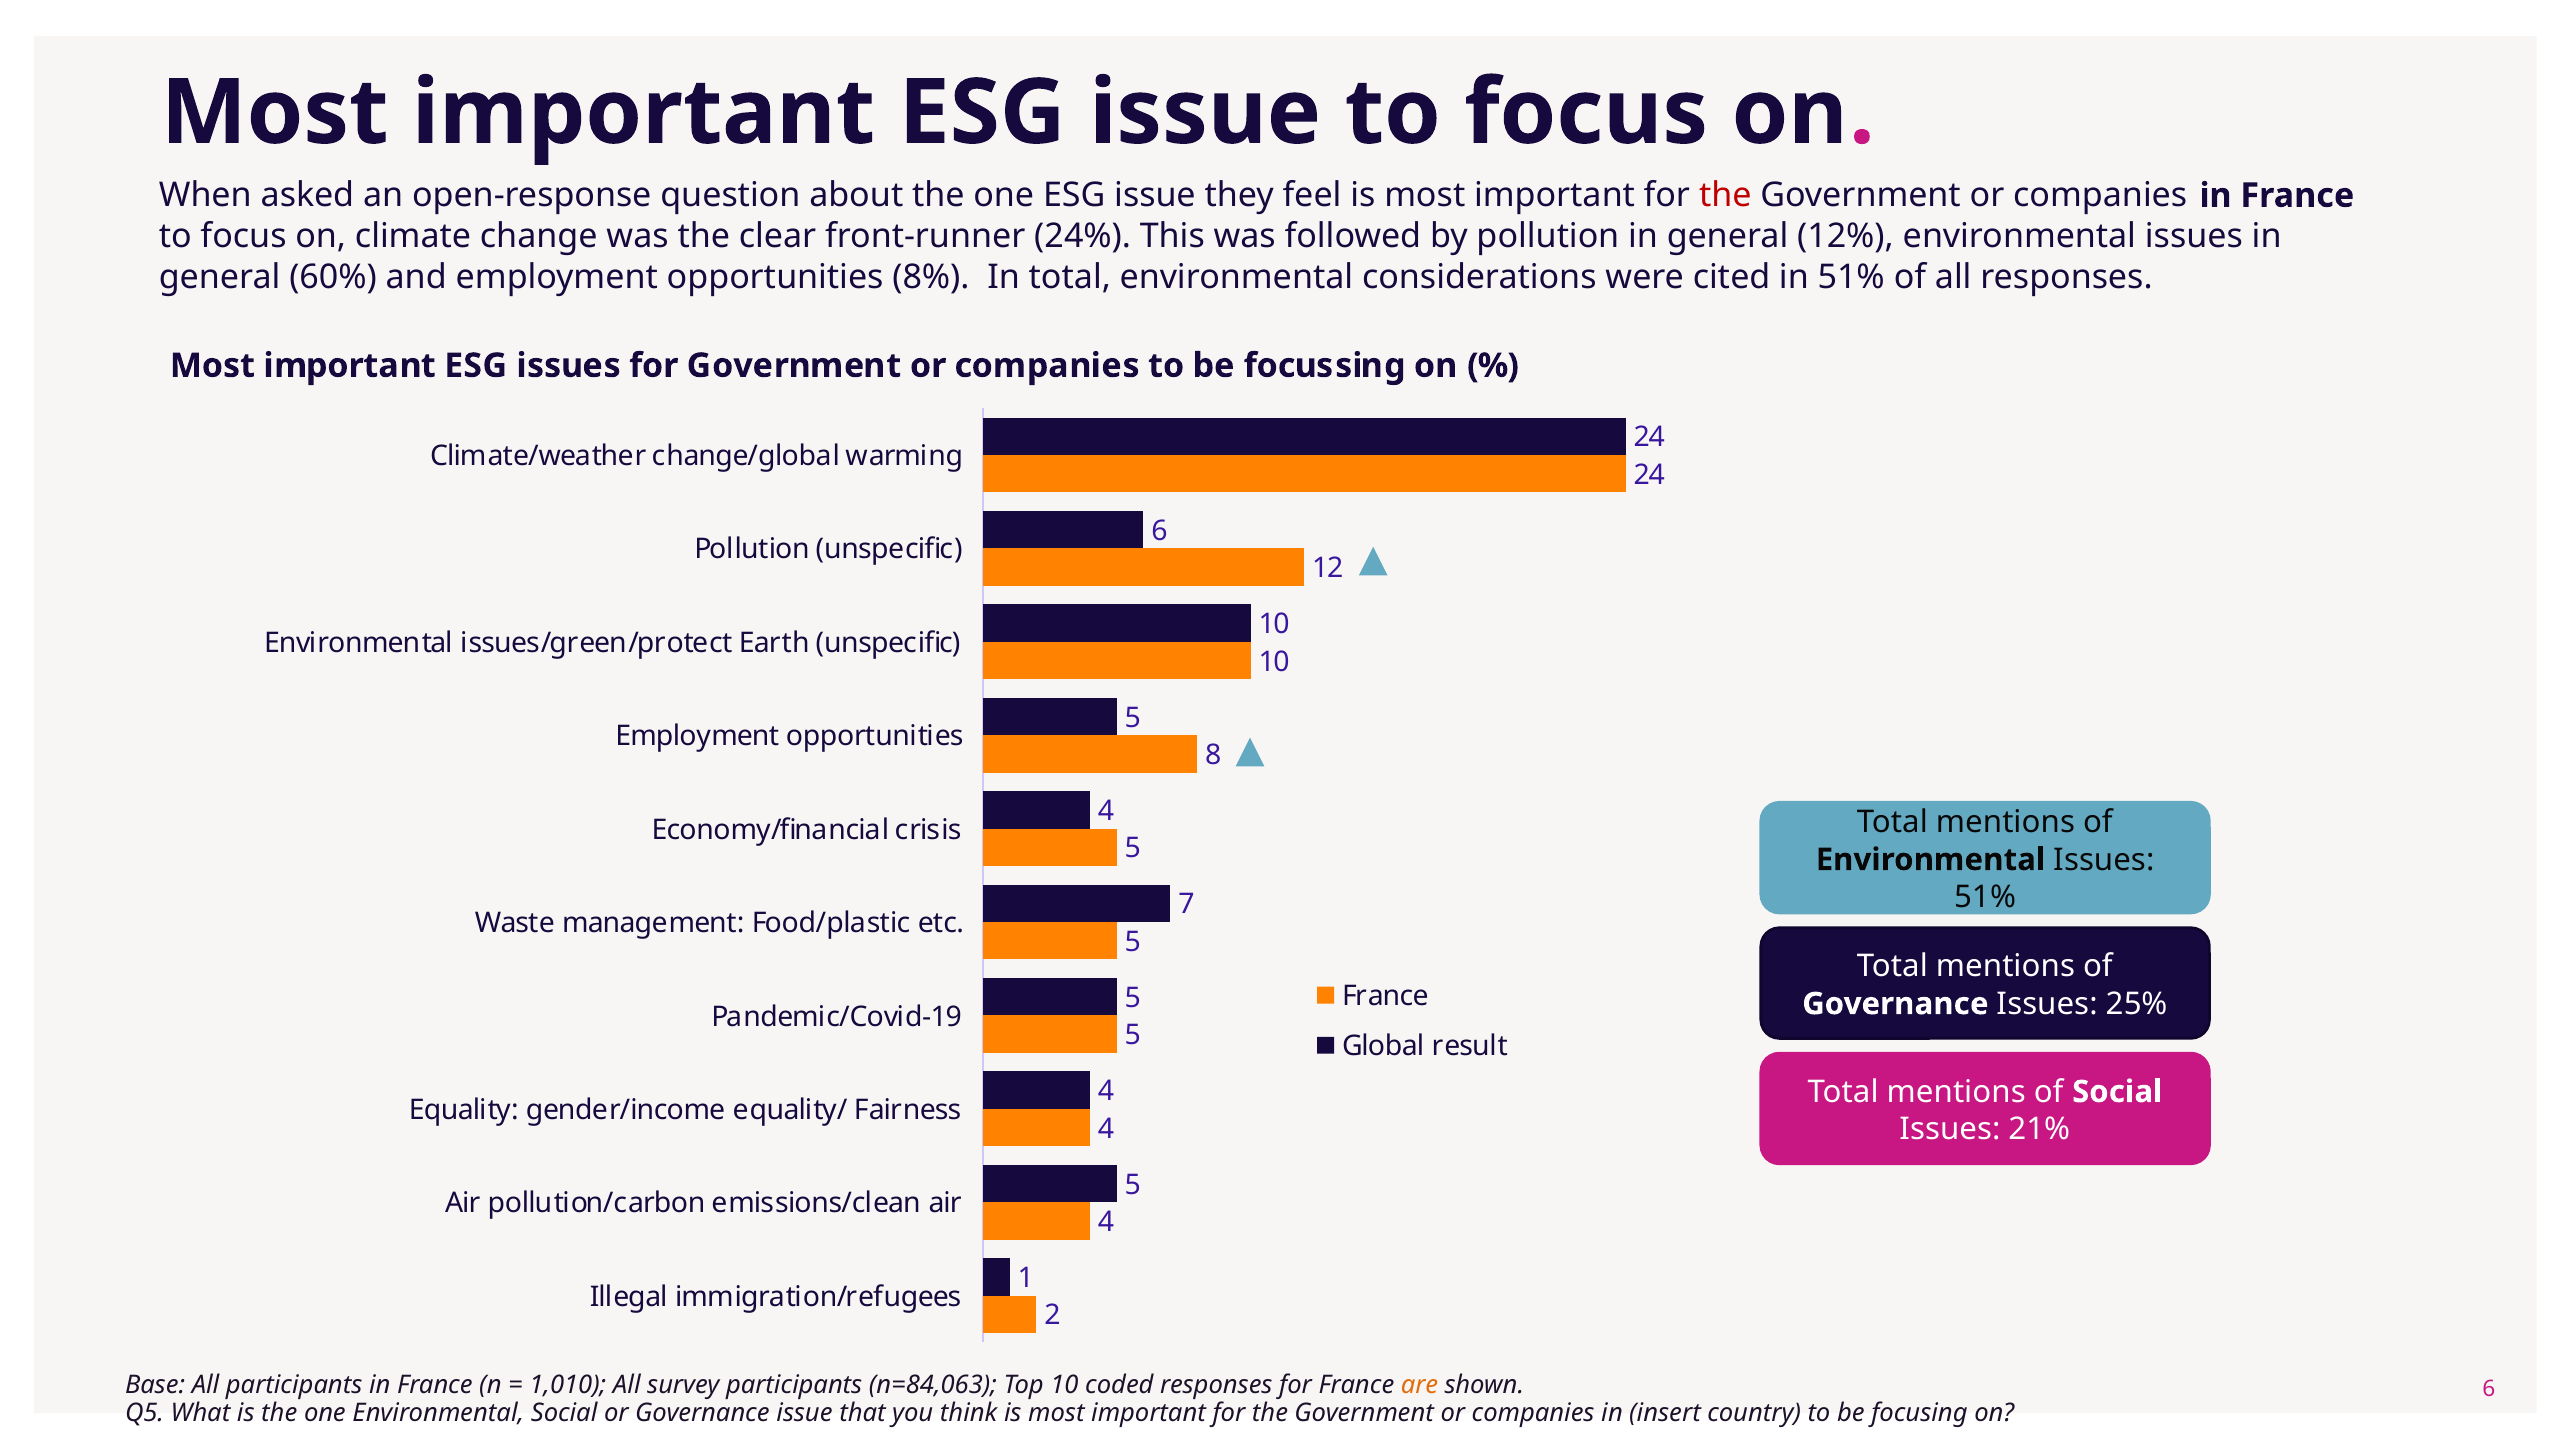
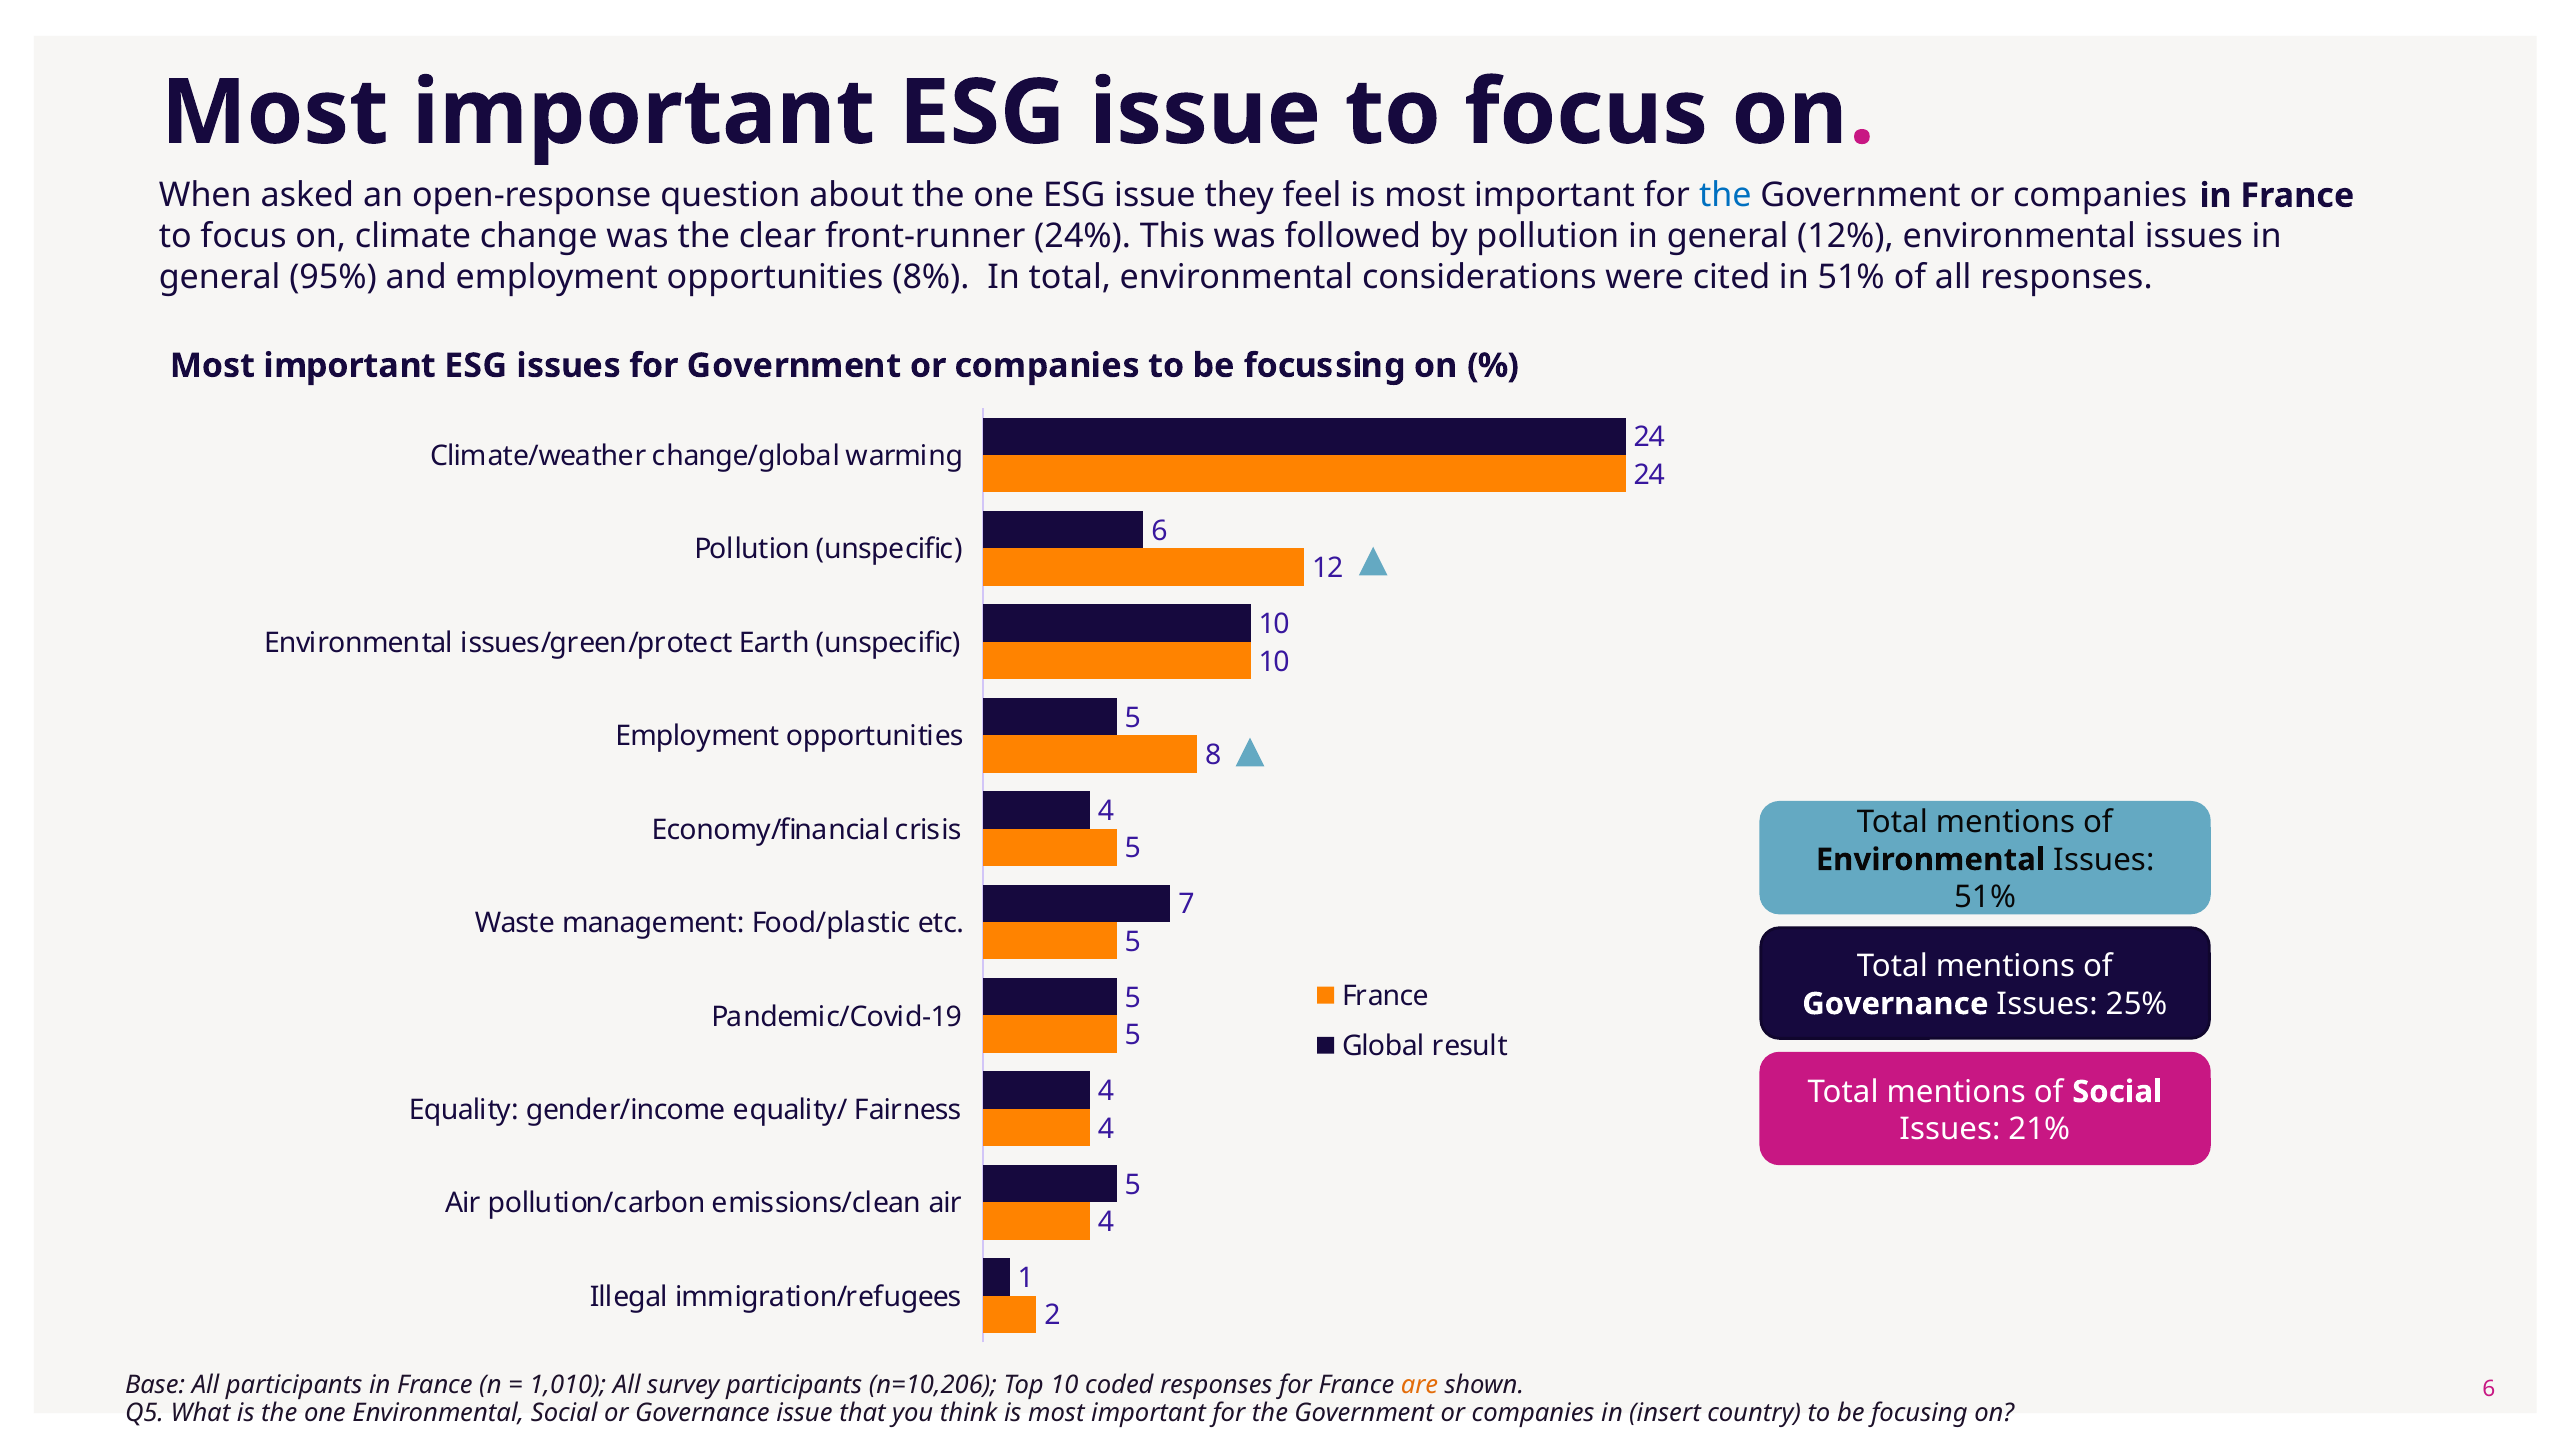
the colour: red -> blue (1725, 196)
60%: 60% -> 95% (333, 277)
n=84,063: n=84,063 -> n=10,206 (933, 1385)
